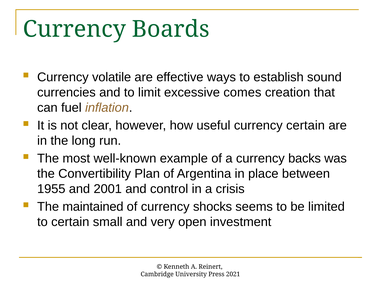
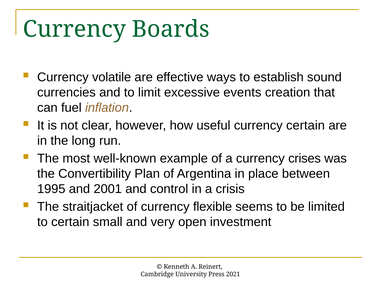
comes: comes -> events (242, 92)
backs: backs -> crises (305, 158)
1955: 1955 -> 1995 (51, 189)
maintained: maintained -> straitjacket (93, 207)
shocks: shocks -> flexible (213, 207)
